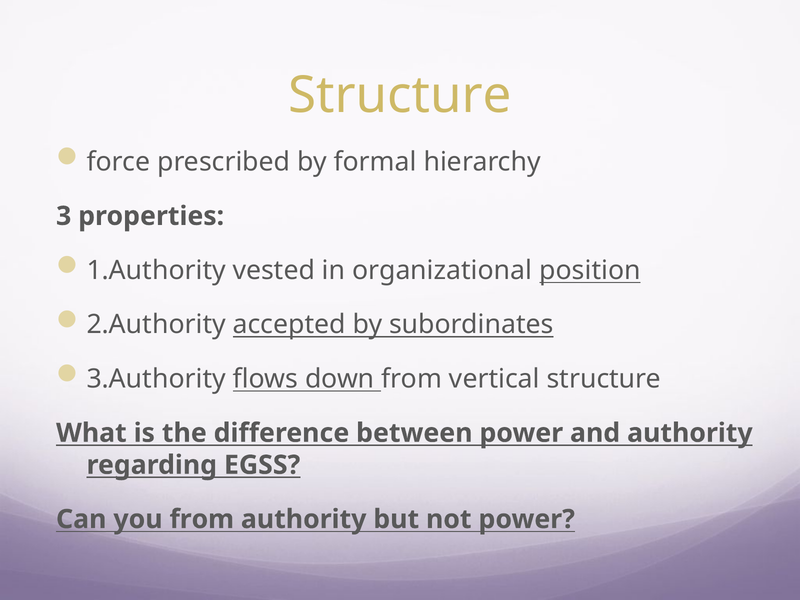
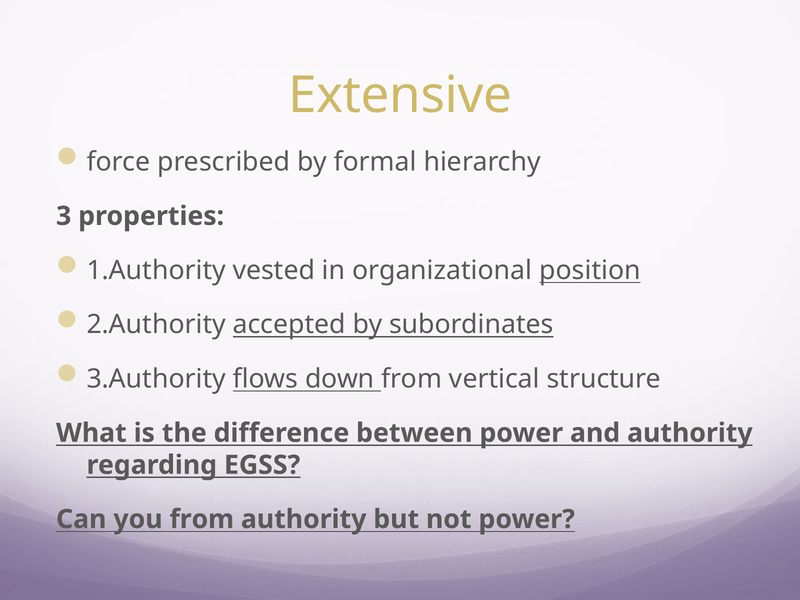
Structure: Structure -> Extensive (400, 95)
